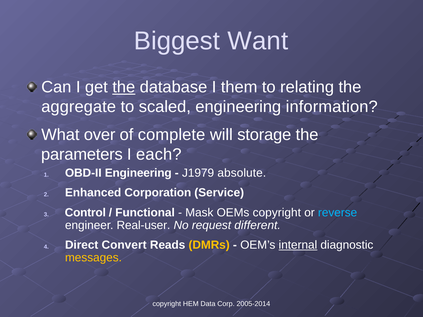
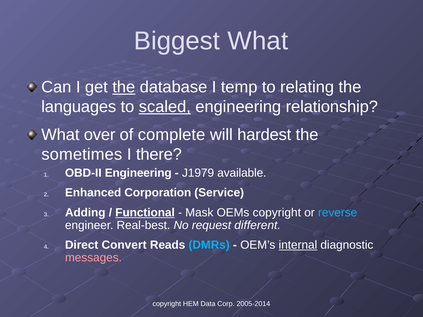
Biggest Want: Want -> What (258, 41)
them: them -> temp (239, 87)
aggregate: aggregate -> languages (79, 107)
scaled underline: none -> present (165, 107)
information: information -> relationship (332, 107)
storage: storage -> hardest (264, 135)
parameters: parameters -> sometimes (82, 155)
each: each -> there (159, 155)
absolute: absolute -> available (242, 173)
Control: Control -> Adding (85, 213)
Functional underline: none -> present (145, 213)
Real-user: Real-user -> Real-best (143, 225)
DMRs colour: yellow -> light blue (209, 245)
messages colour: yellow -> pink (93, 258)
